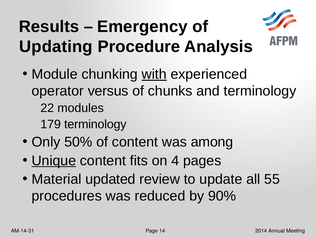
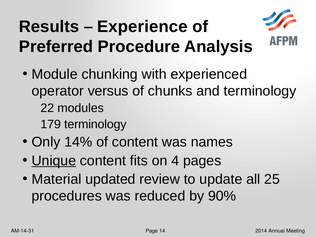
Emergency: Emergency -> Experience (142, 27)
Updating: Updating -> Preferred (56, 47)
with underline: present -> none (154, 74)
50%: 50% -> 14% (78, 142)
among: among -> names (212, 142)
55: 55 -> 25 (272, 179)
